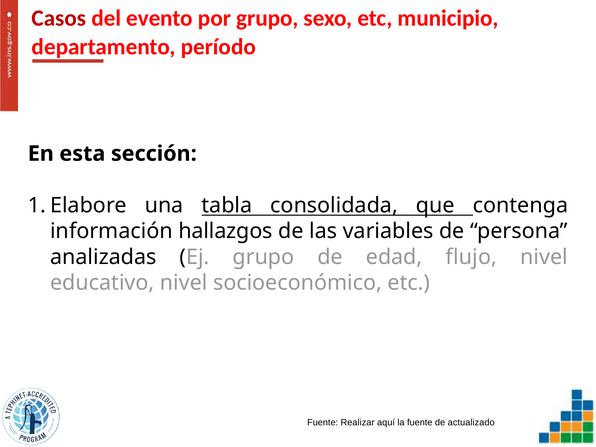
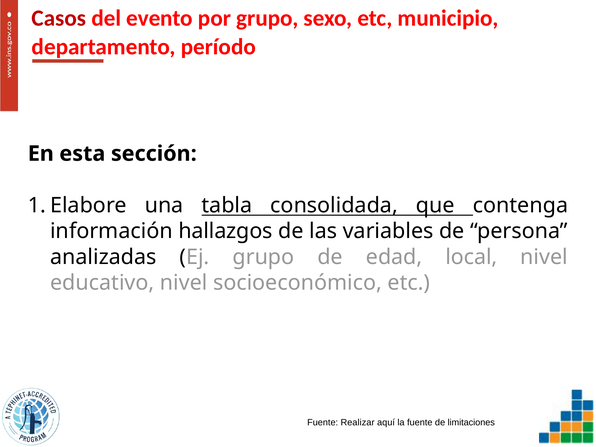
flujo: flujo -> local (471, 257)
actualizado: actualizado -> limitaciones (471, 422)
